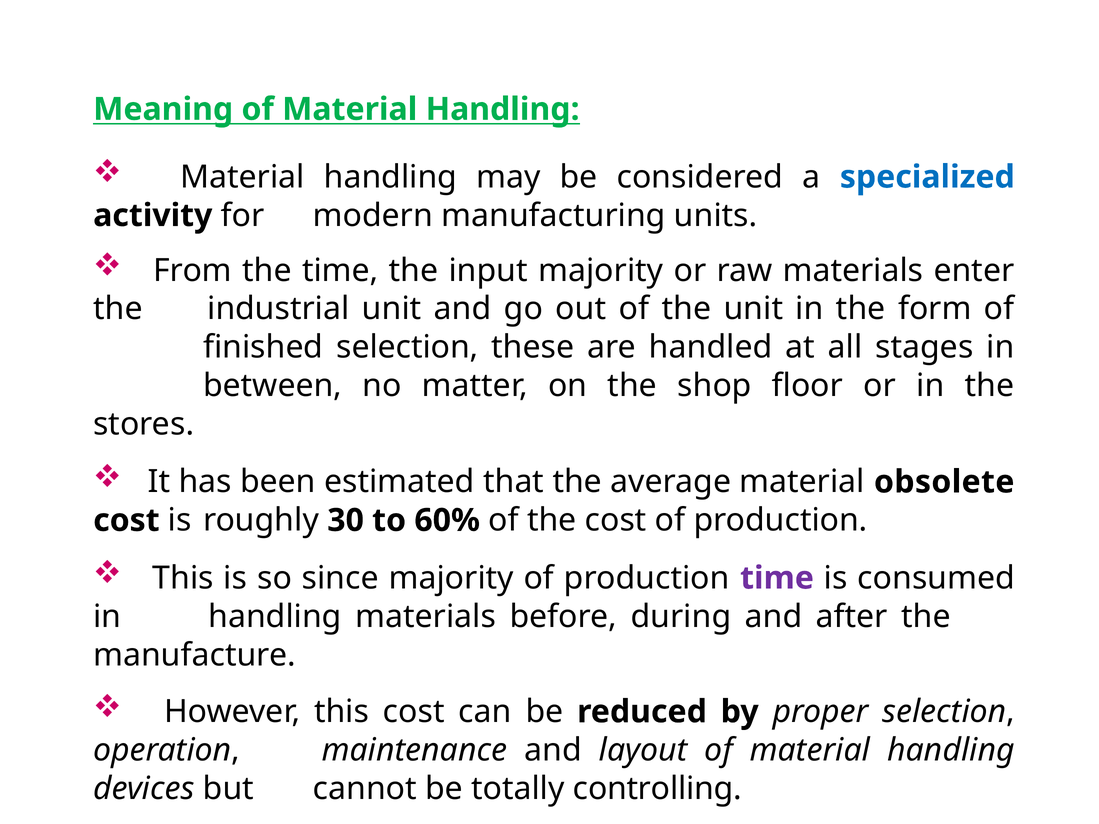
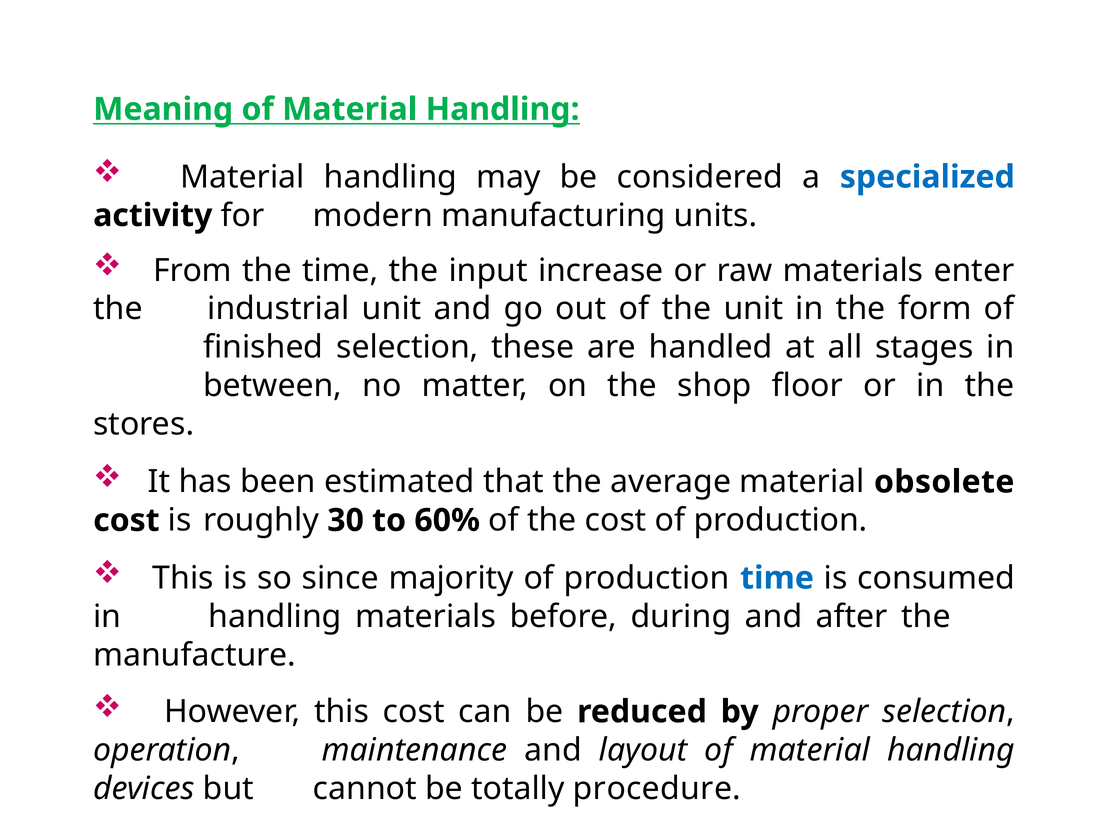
input majority: majority -> increase (601, 271)
time colour: purple -> blue (777, 578)
controlling: controlling -> procedure (657, 789)
